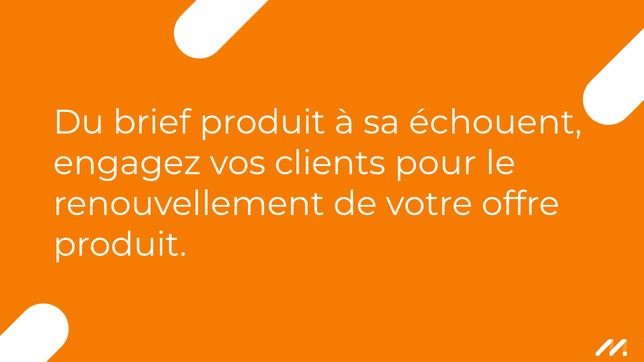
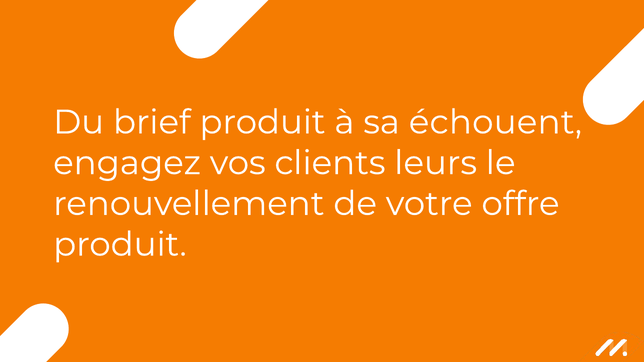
pour: pour -> leurs (436, 163)
